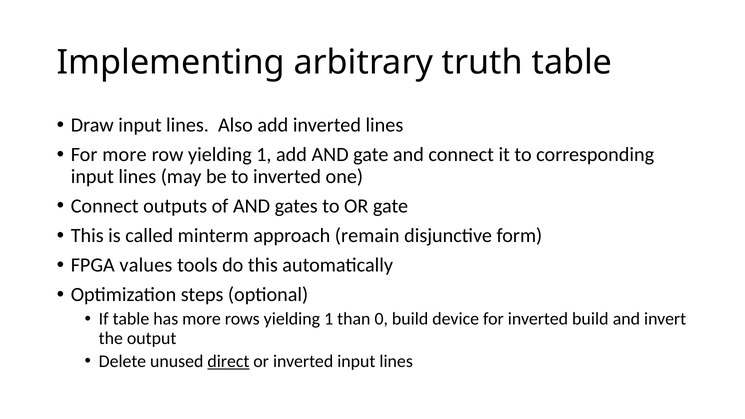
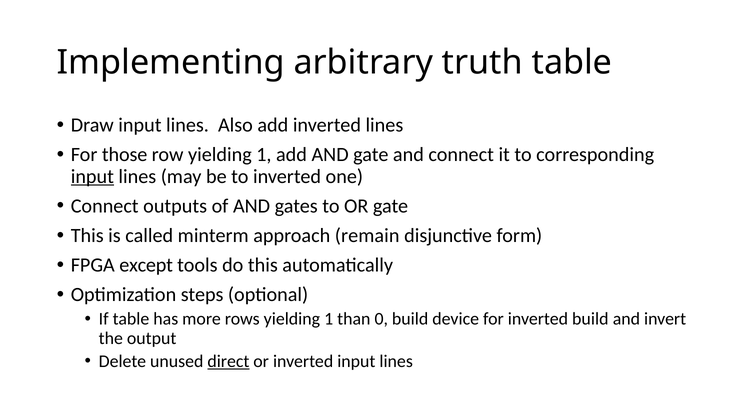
For more: more -> those (125, 155)
input underline: none -> present (92, 176)
values: values -> except (146, 265)
